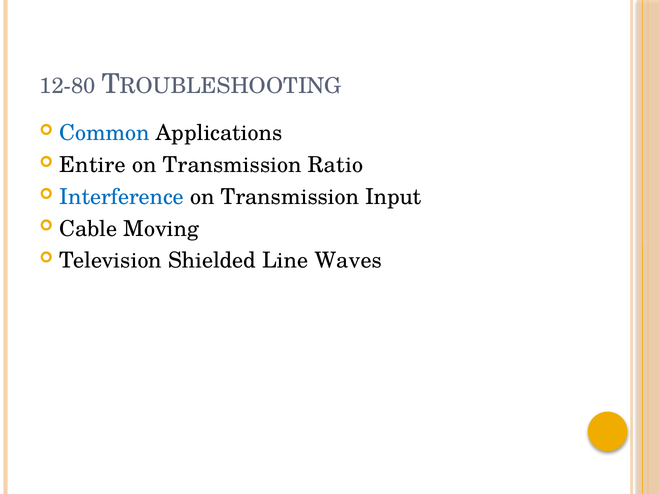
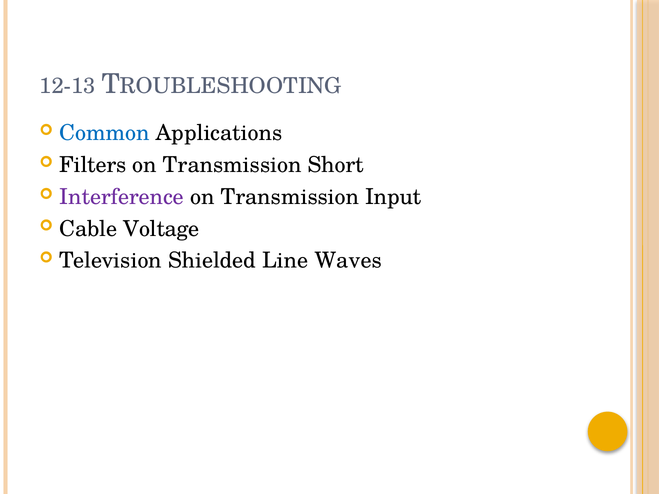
12-80: 12-80 -> 12-13 (67, 86)
Entire: Entire -> Filters (93, 165)
Ratio: Ratio -> Short (336, 165)
Interference colour: blue -> purple (122, 197)
Moving: Moving -> Voltage (161, 229)
